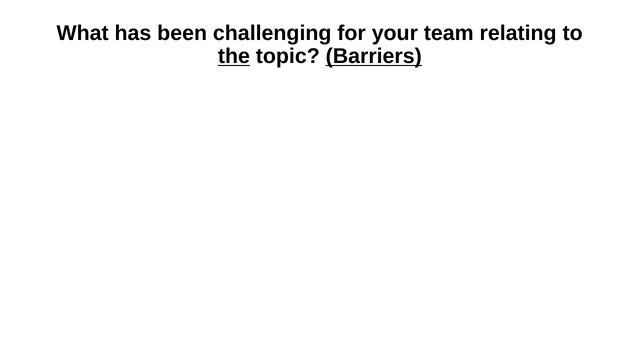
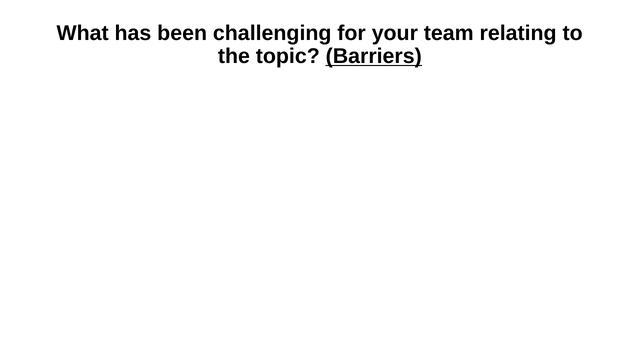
the underline: present -> none (234, 56)
